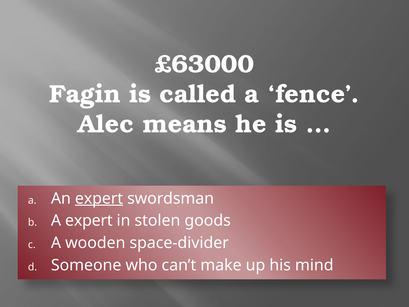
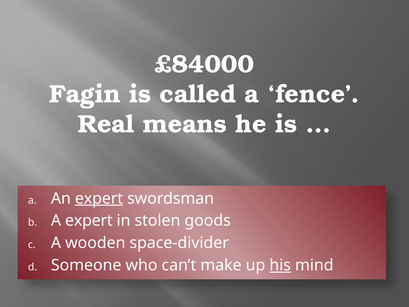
£63000: £63000 -> £84000 (204, 64)
Alec: Alec -> Real (106, 124)
his underline: none -> present (280, 265)
